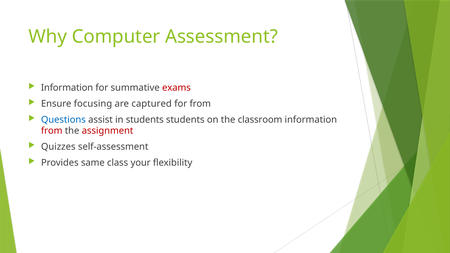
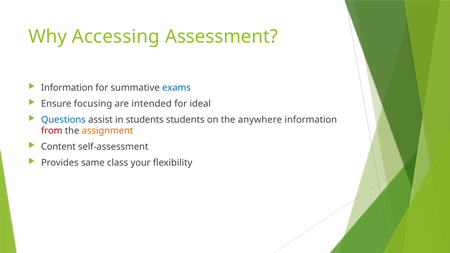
Computer: Computer -> Accessing (116, 37)
exams colour: red -> blue (176, 88)
captured: captured -> intended (152, 104)
for from: from -> ideal (200, 104)
classroom: classroom -> anywhere (260, 120)
assignment colour: red -> orange (108, 131)
Quizzes: Quizzes -> Content (58, 147)
